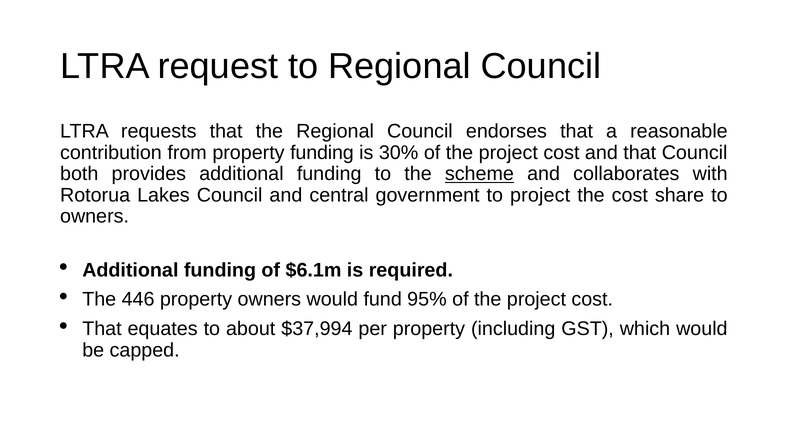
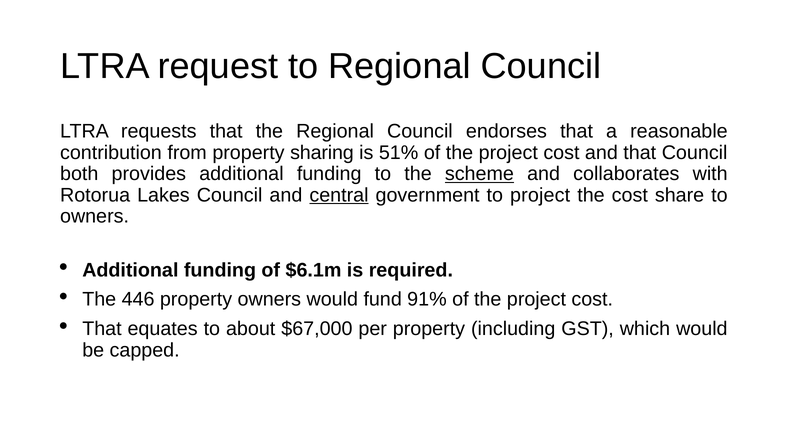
property funding: funding -> sharing (322, 153)
30%: 30% -> 51% (399, 153)
central underline: none -> present (339, 195)
95%: 95% -> 91% (427, 300)
$37,994: $37,994 -> $67,000 (317, 329)
